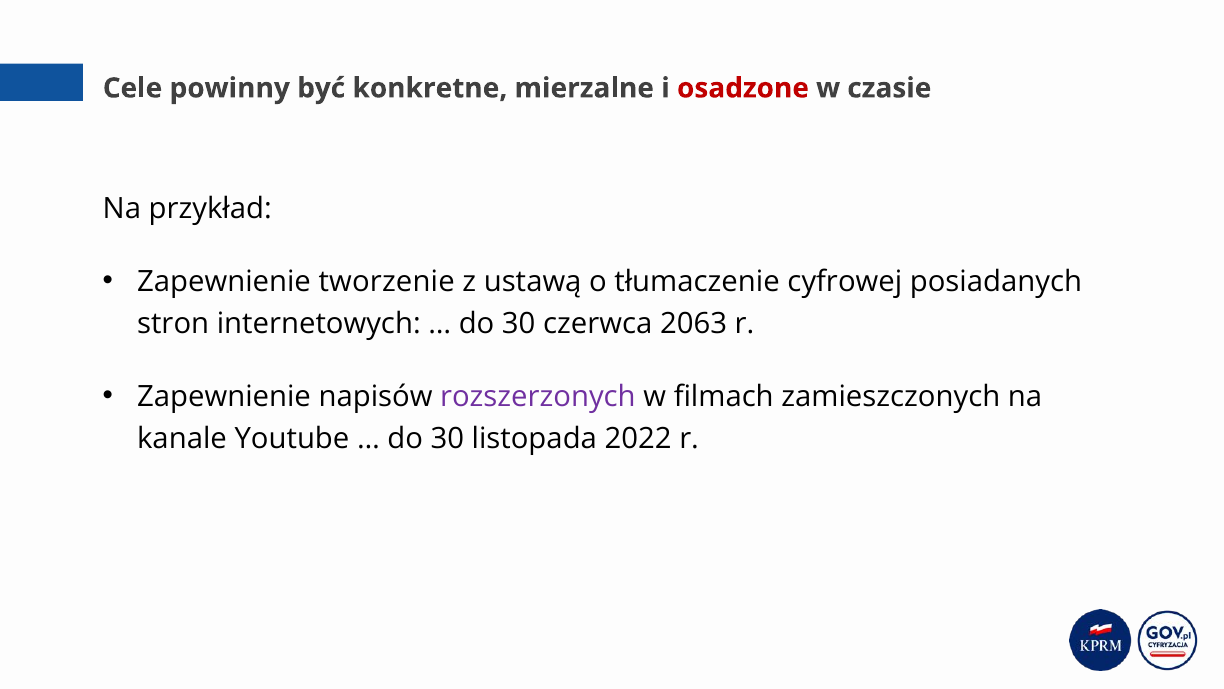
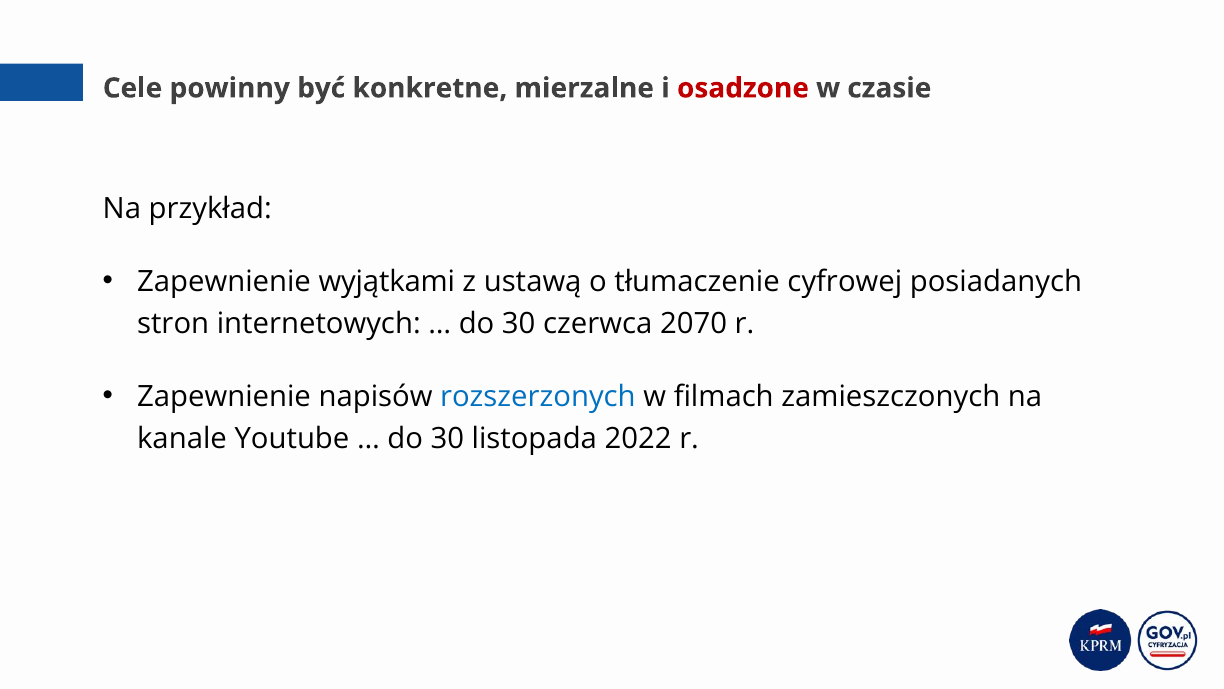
tworzenie: tworzenie -> wyjątkami (387, 282)
2063: 2063 -> 2070 (694, 324)
rozszerzonych colour: purple -> blue (538, 397)
